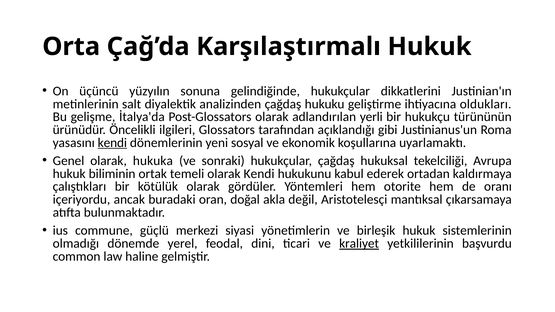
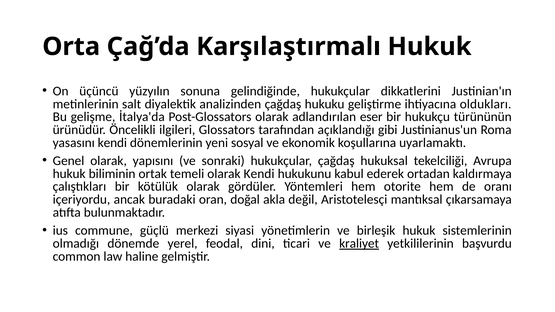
yerli: yerli -> eser (371, 117)
kendi underline: present -> none (112, 143)
hukuka: hukuka -> yapısını (153, 161)
